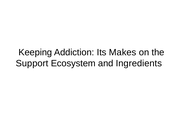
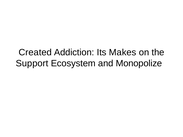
Keeping: Keeping -> Created (35, 52)
Ingredients: Ingredients -> Monopolize (139, 63)
